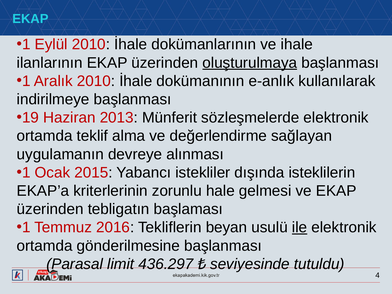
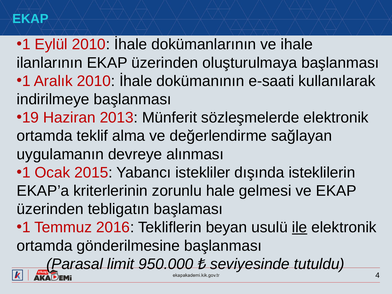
oluşturulmaya underline: present -> none (250, 63)
e-anlık: e-anlık -> e-saati (271, 81)
436.297: 436.297 -> 950.000 (166, 264)
